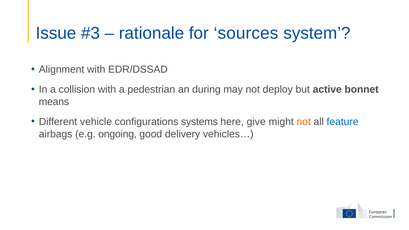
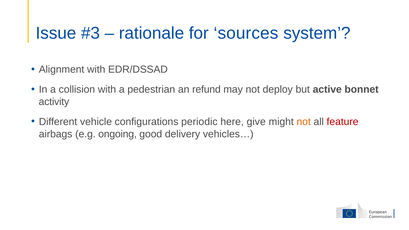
during: during -> refund (206, 90)
means: means -> activity (54, 102)
systems: systems -> periodic (199, 122)
feature colour: blue -> red (343, 122)
